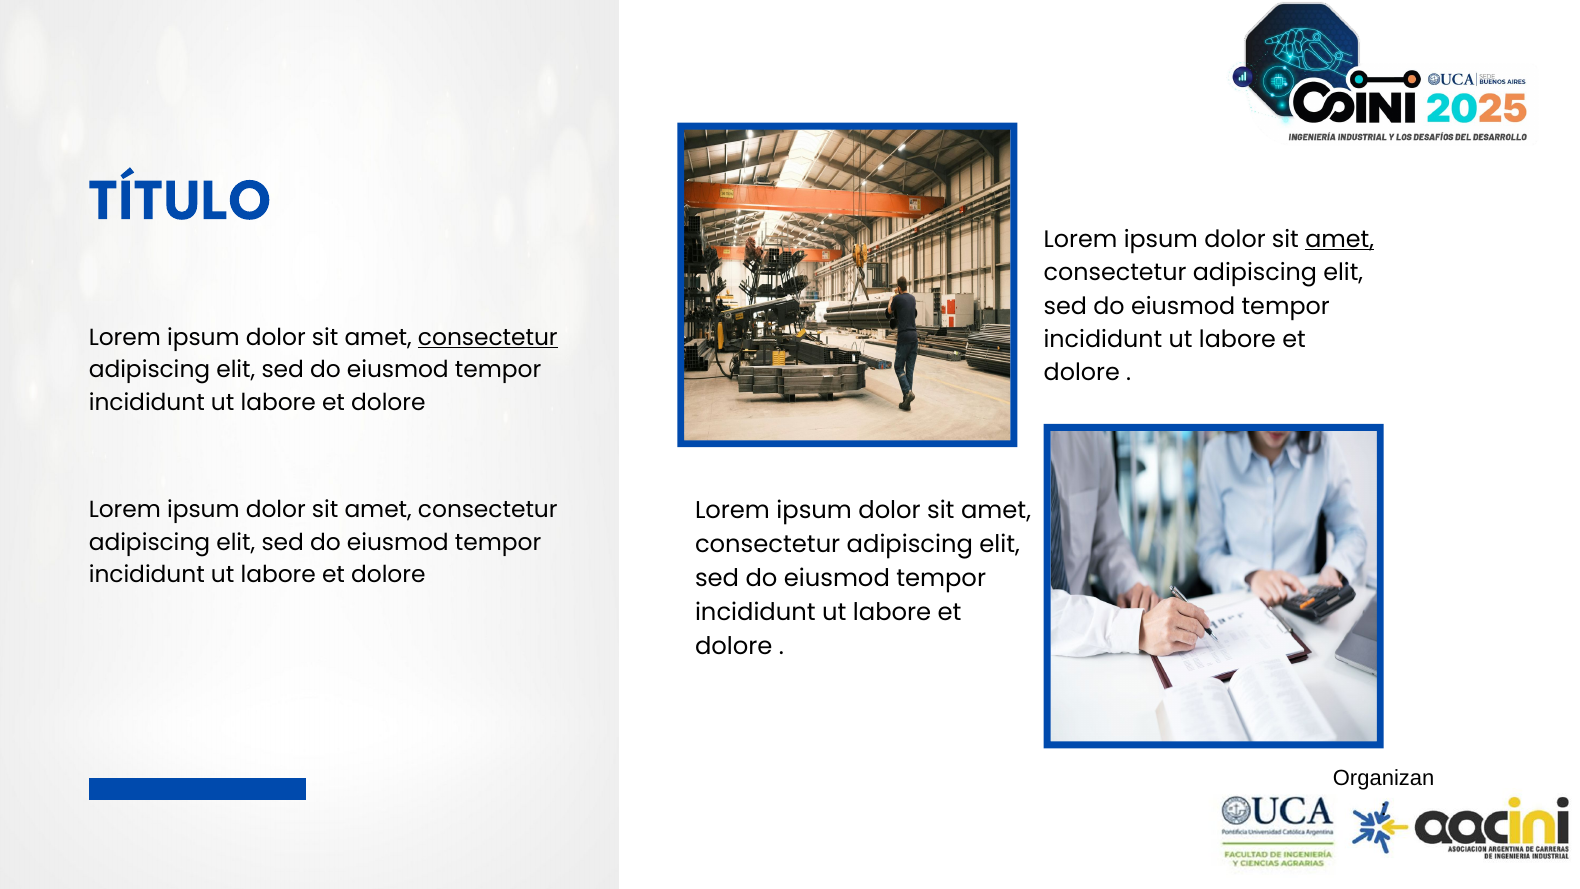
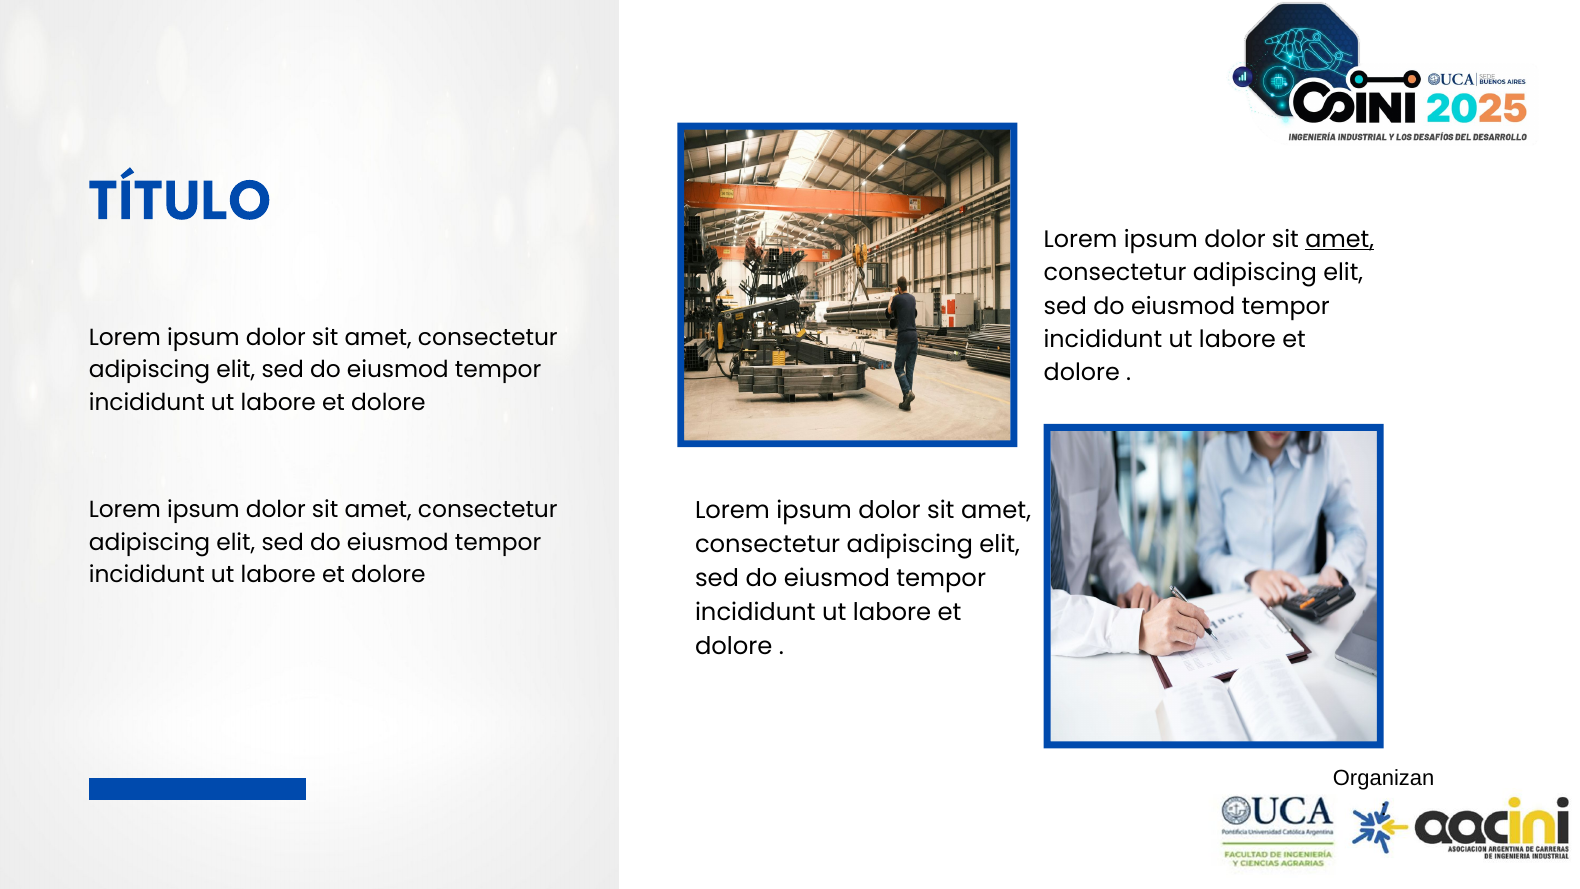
consectetur underline: present -> none (488, 337)
